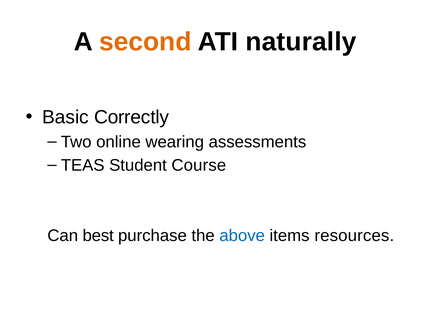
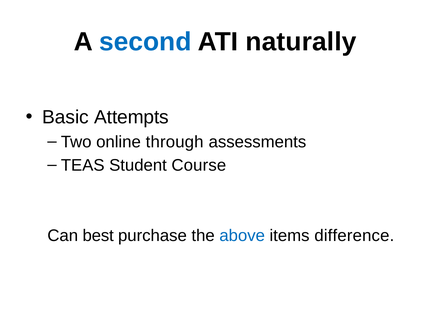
second colour: orange -> blue (145, 42)
Correctly: Correctly -> Attempts (132, 117)
wearing: wearing -> through (175, 142)
resources: resources -> difference (354, 236)
